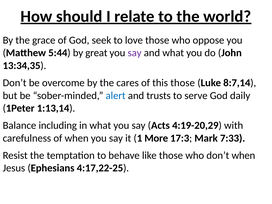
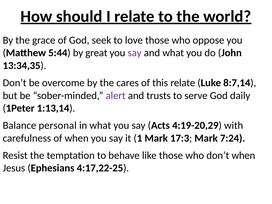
this those: those -> relate (183, 83)
alert colour: blue -> purple (116, 96)
including: including -> personal (58, 125)
1 More: More -> Mark (156, 138)
7:33: 7:33 -> 7:24 (233, 138)
